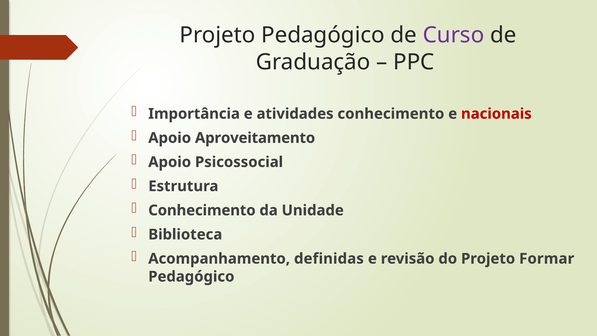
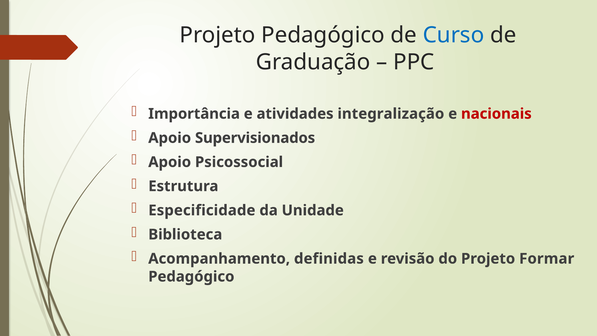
Curso colour: purple -> blue (453, 35)
atividades conhecimento: conhecimento -> integralização (391, 114)
Aproveitamento: Aproveitamento -> Supervisionados (255, 138)
Conhecimento: Conhecimento -> Especificidade (202, 210)
